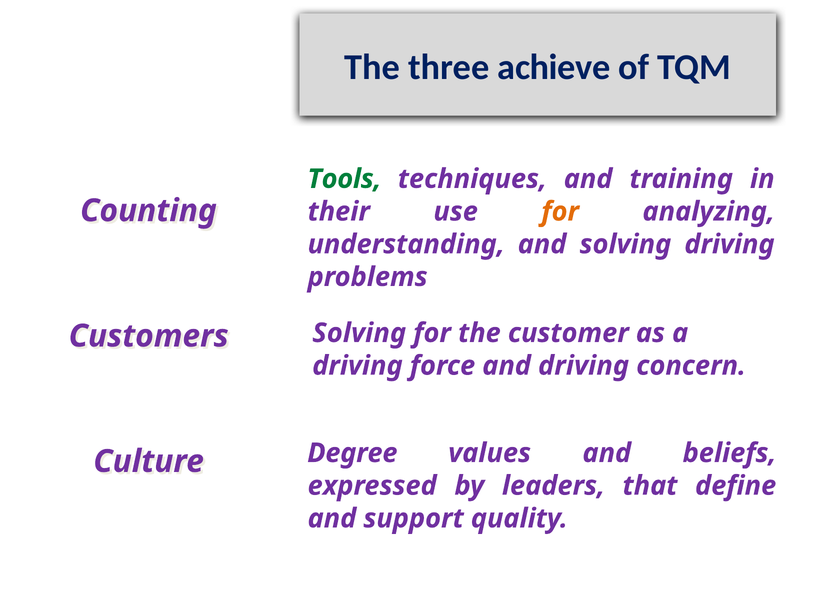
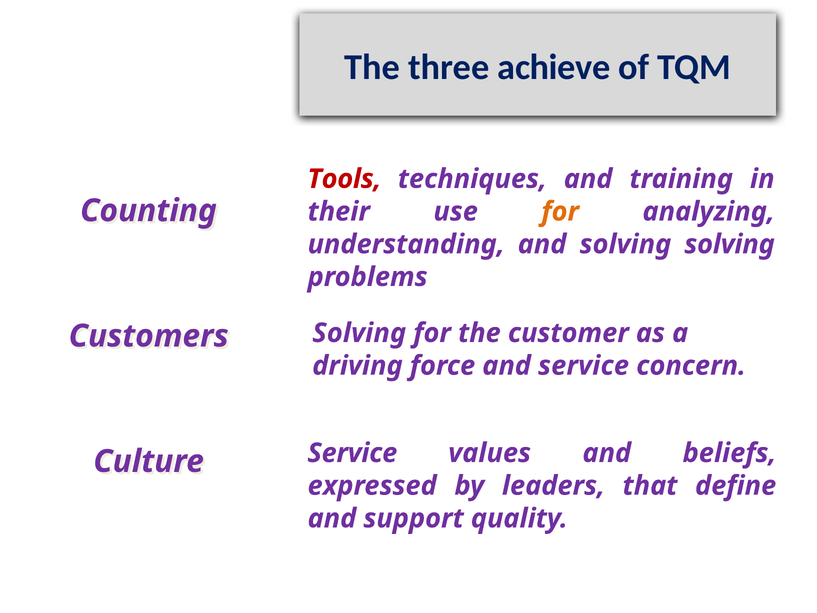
Tools colour: green -> red (344, 179)
solving driving: driving -> solving (730, 244)
and driving: driving -> service (584, 366)
Degree: Degree -> Service (352, 453)
